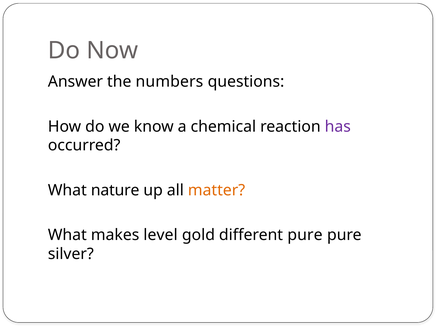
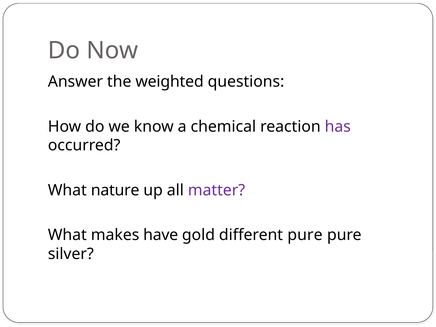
numbers: numbers -> weighted (170, 82)
matter colour: orange -> purple (217, 190)
level: level -> have (161, 235)
